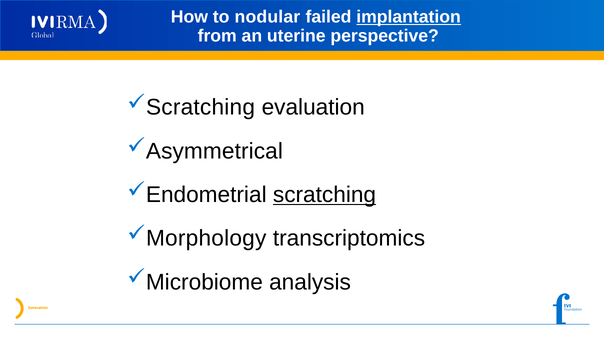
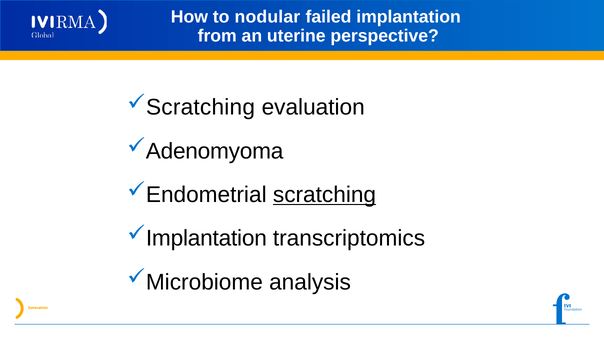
implantation underline: present -> none (409, 17)
Asymmetrical: Asymmetrical -> Adenomyoma (215, 151)
Morphology: Morphology -> Implantation (206, 238)
